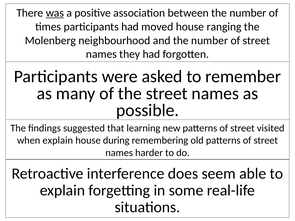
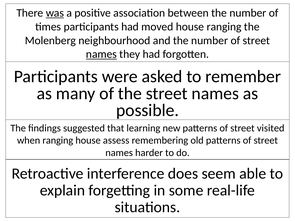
names underline: none -> present (101, 54)
when explain: explain -> ranging (58, 141)
during: during -> assess (116, 141)
